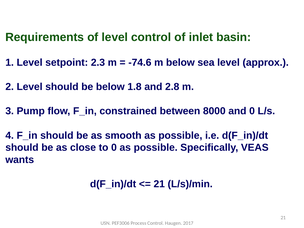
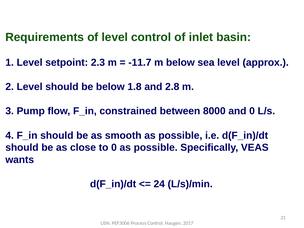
-74.6: -74.6 -> -11.7 (140, 62)
21: 21 -> 24 (159, 184)
